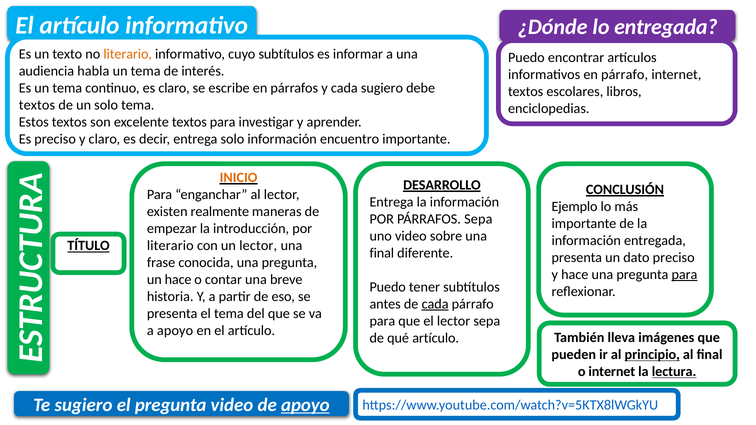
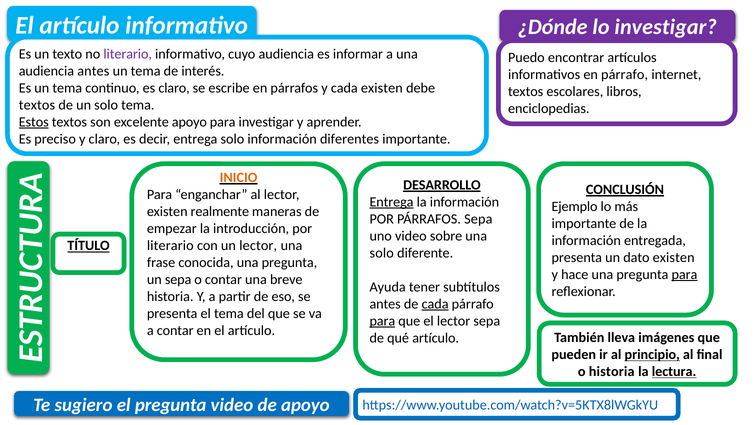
lo entregada: entregada -> investigar (666, 27)
literario colour: orange -> purple (128, 54)
cuyo subtítulos: subtítulos -> audiencia (286, 54)
audiencia habla: habla -> antes (93, 71)
cada sugiero: sugiero -> existen (382, 88)
Estos underline: none -> present (34, 122)
excelente textos: textos -> apoyo (189, 122)
encuentro: encuentro -> diferentes (350, 139)
Entrega underline: none -> present (392, 202)
final: final -> solo (382, 253)
dato preciso: preciso -> existen (674, 258)
un hace: hace -> sepa (178, 280)
Puedo: Puedo -> Ayuda (388, 287)
para underline: none -> present (382, 321)
a apoyo: apoyo -> contar (175, 331)
o internet: internet -> historia (612, 372)
apoyo underline: present -> none (305, 405)
